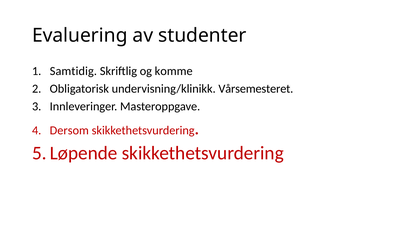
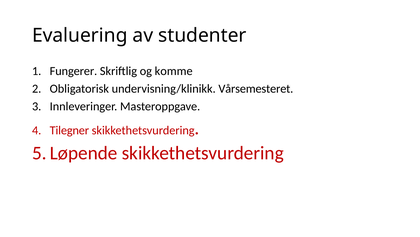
Samtidig: Samtidig -> Fungerer (73, 71)
Dersom: Dersom -> Tilegner (69, 130)
